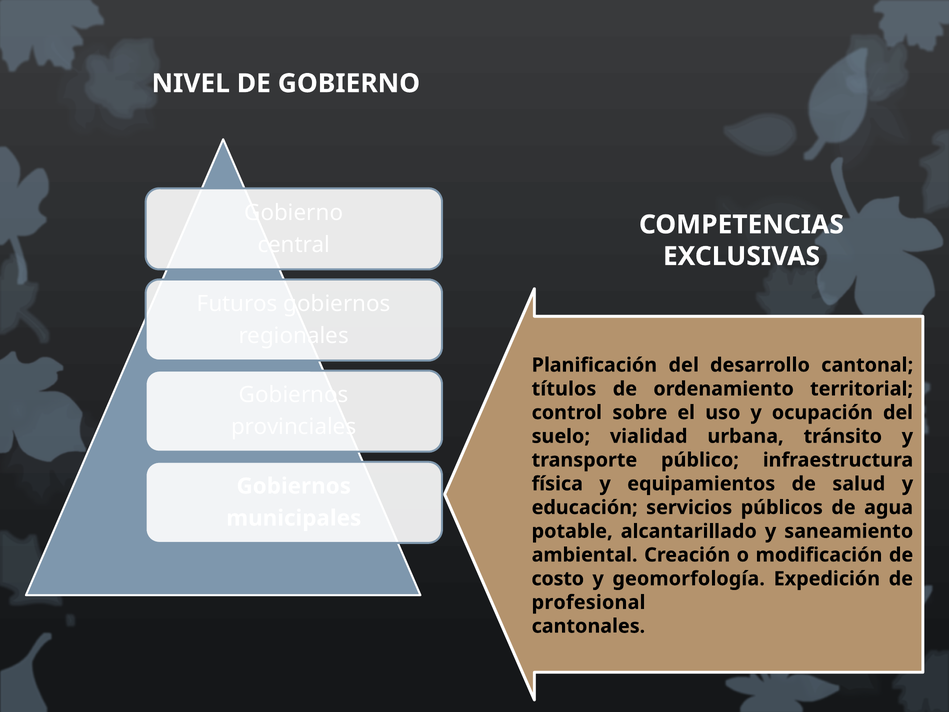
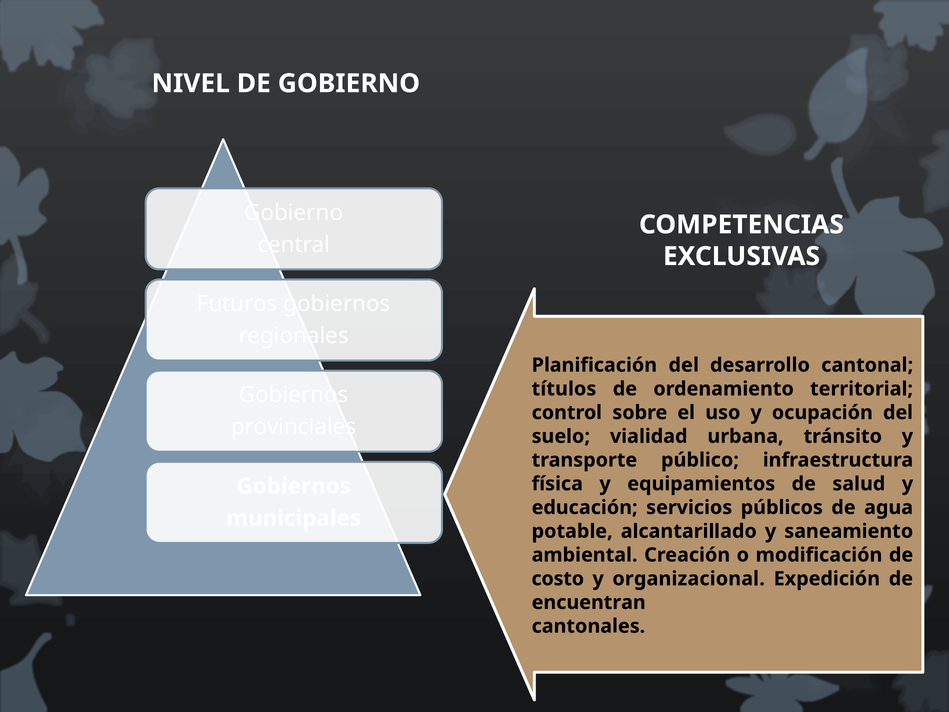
geomorfología: geomorfología -> organizacional (689, 579)
profesional: profesional -> encuentran (589, 602)
